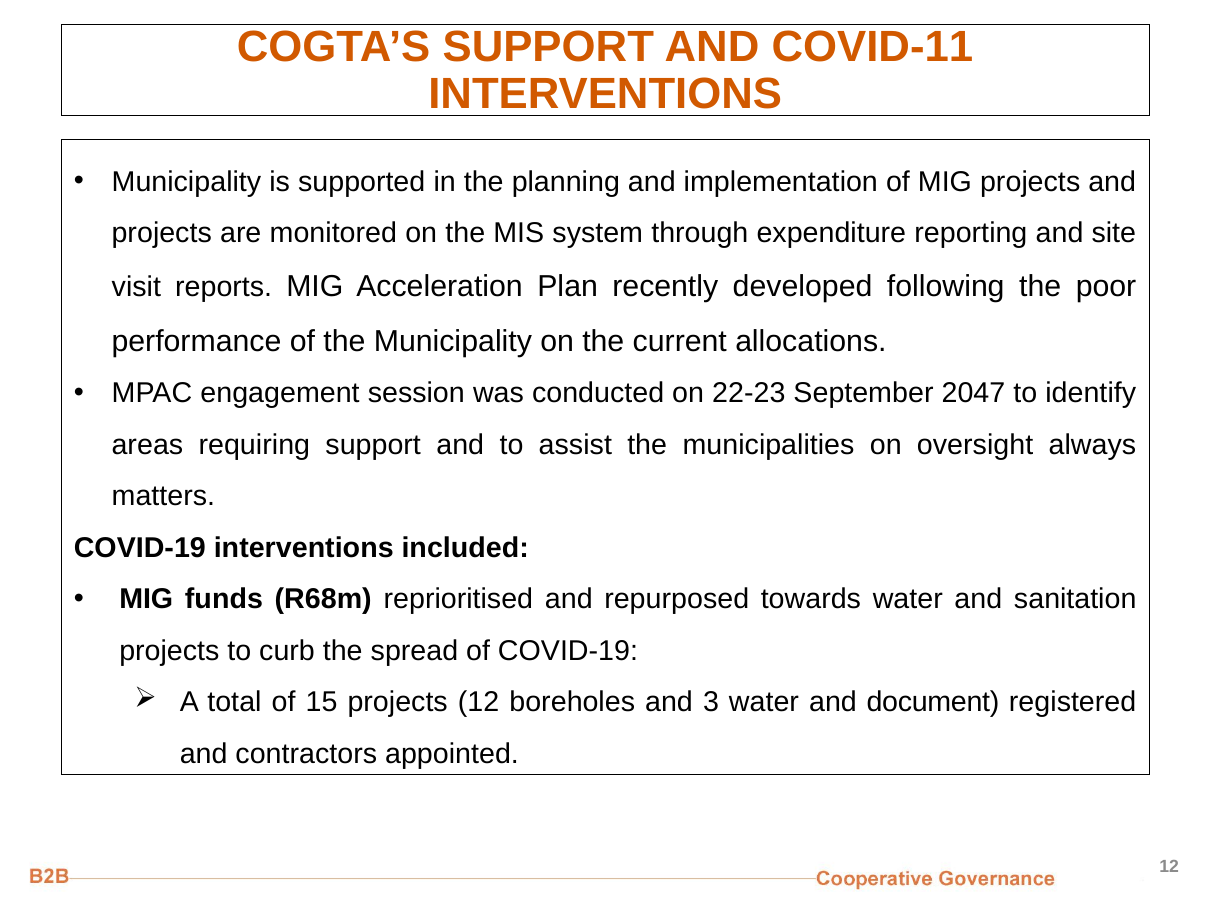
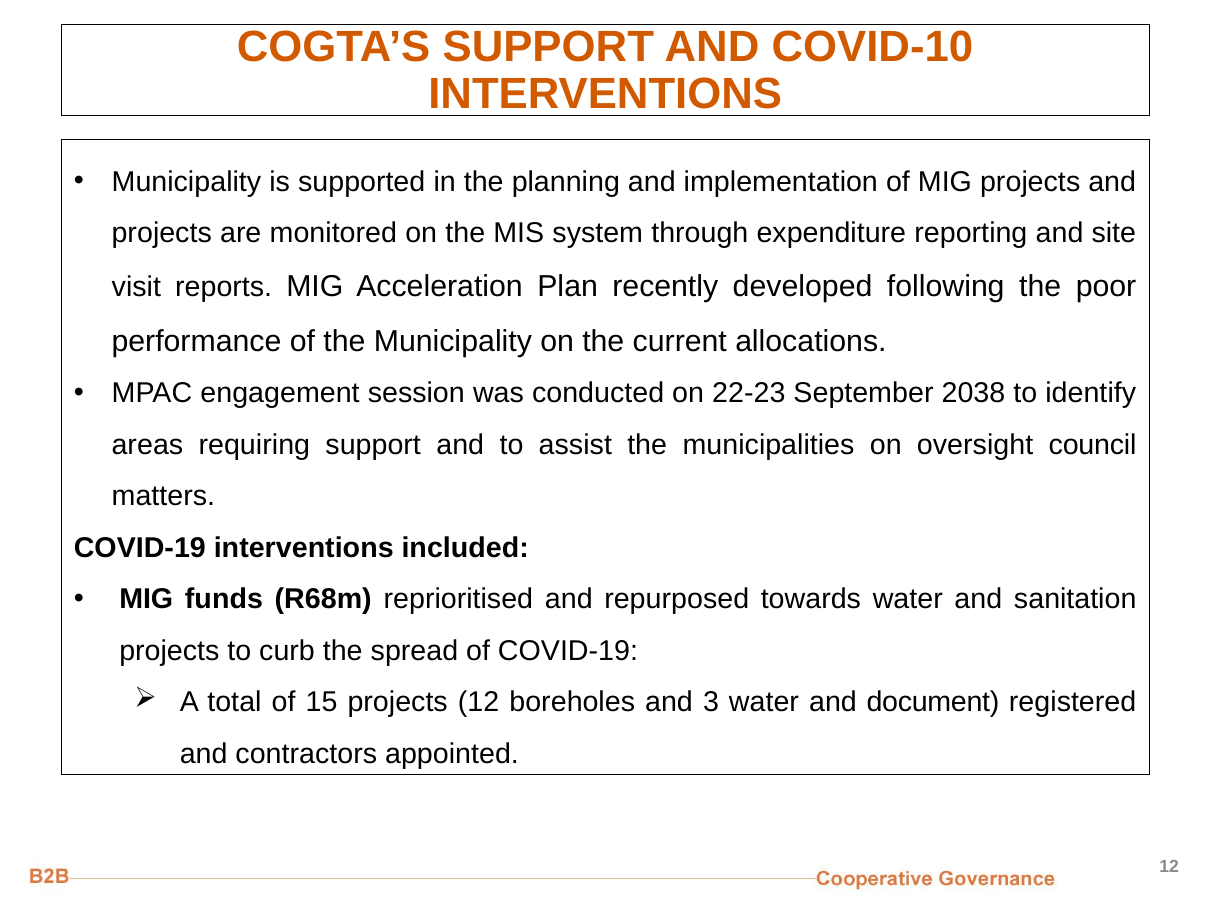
COVID-11: COVID-11 -> COVID-10 (872, 47)
2047: 2047 -> 2038 (973, 394)
always: always -> council (1093, 445)
